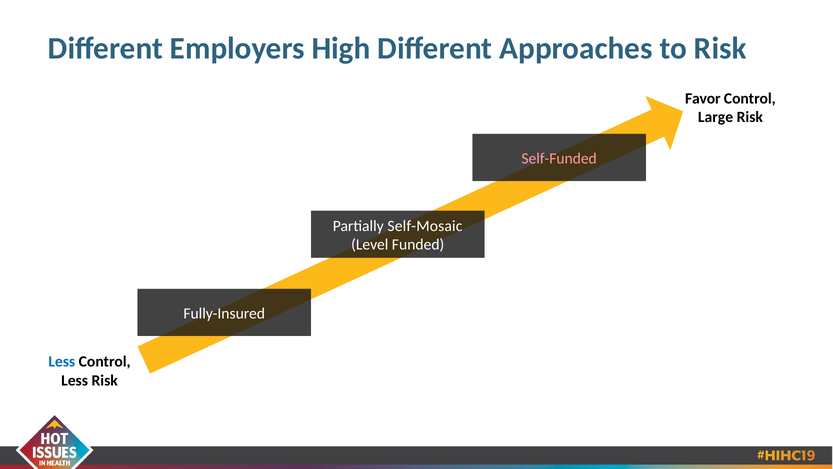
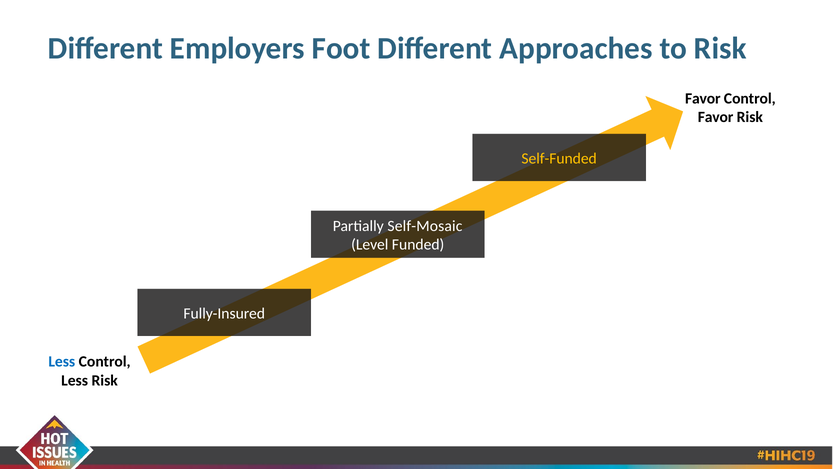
High: High -> Foot (341, 48)
Large: Large -> Favor (716, 117)
Self-Funded colour: pink -> yellow (559, 158)
